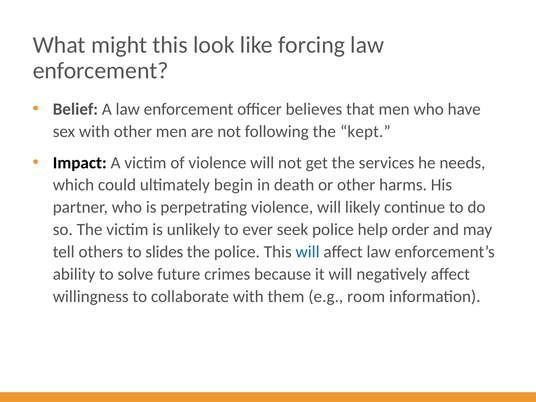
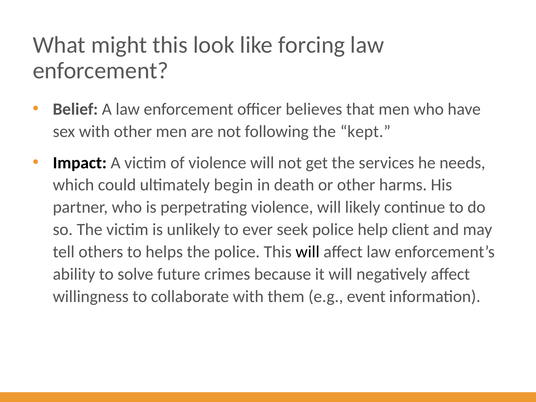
order: order -> client (410, 230)
slides: slides -> helps (164, 252)
will colour: blue -> black (308, 252)
room: room -> event (366, 297)
